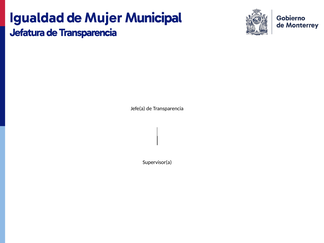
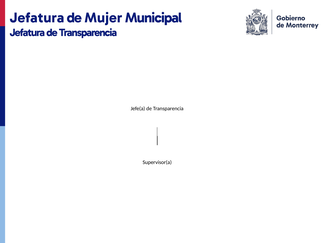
Igualdad: Igualdad -> Jefatura (37, 18)
